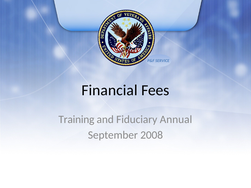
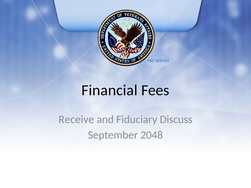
Training: Training -> Receive (76, 120)
Annual: Annual -> Discuss (176, 120)
2008: 2008 -> 2048 (152, 135)
